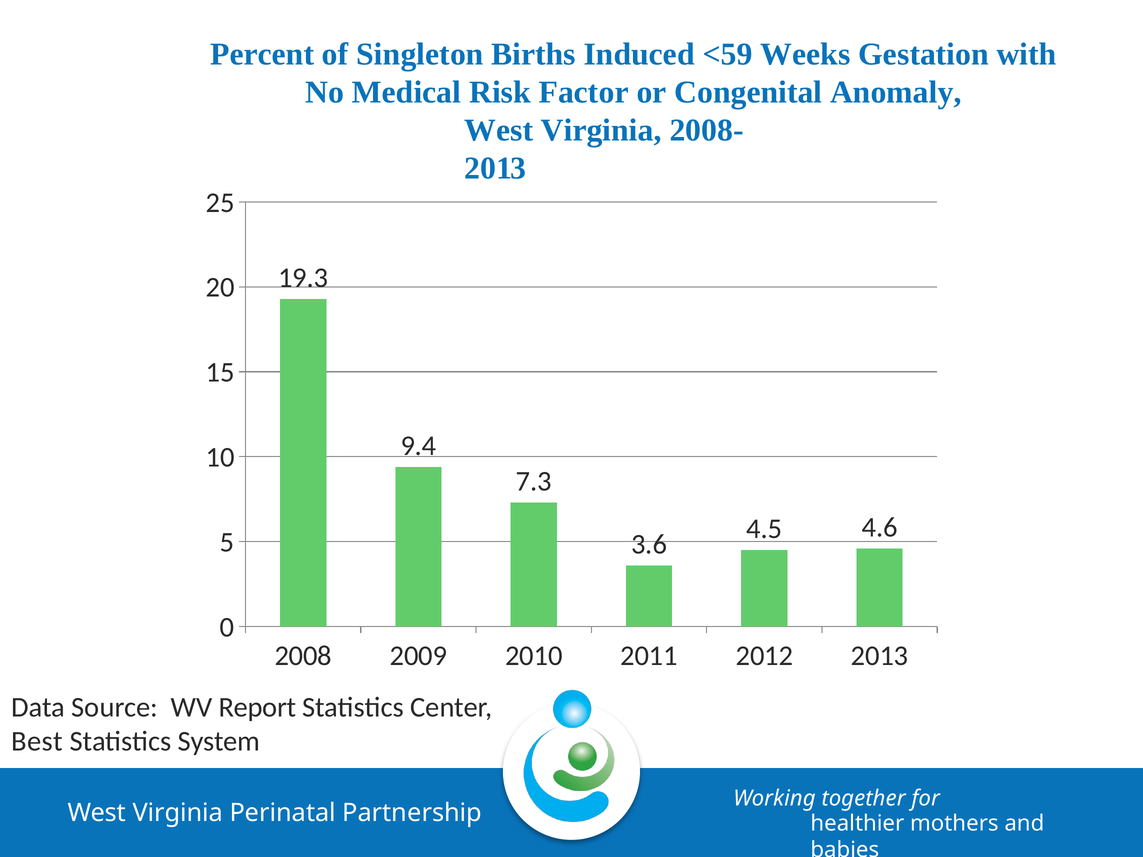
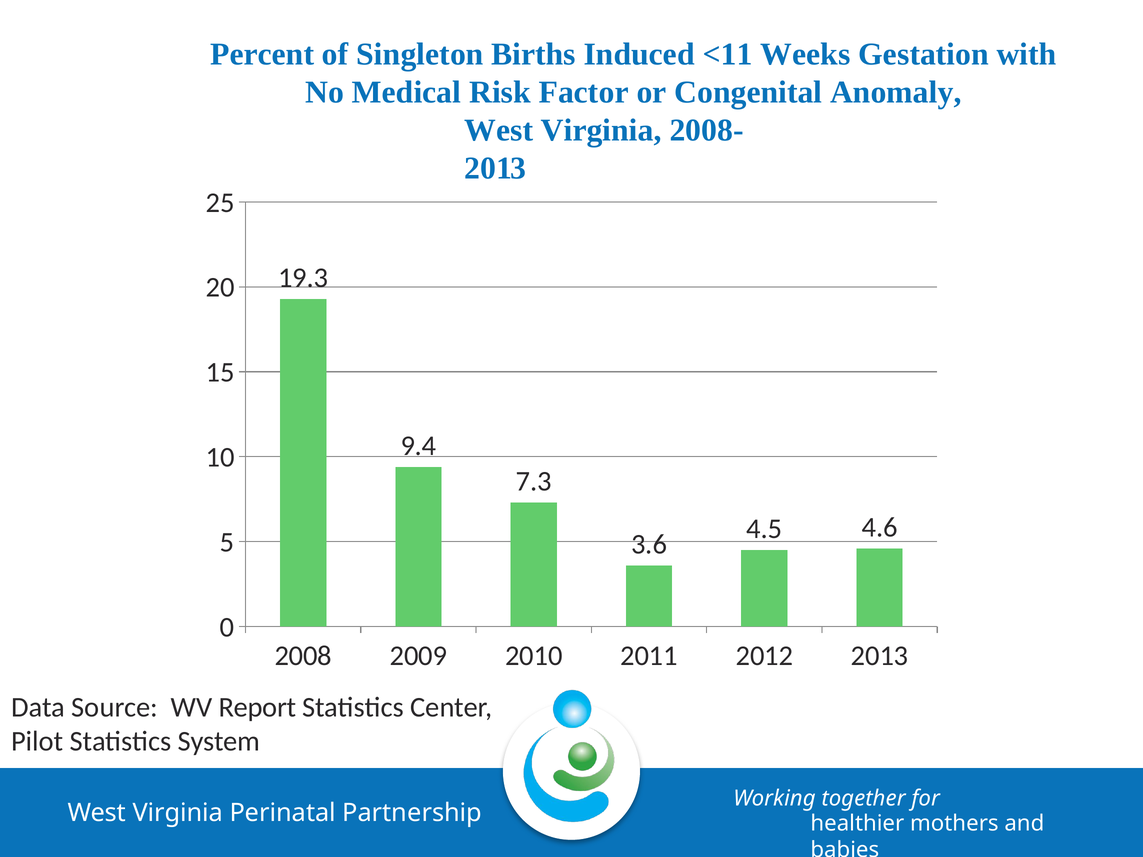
<59: <59 -> <11 (728, 54)
Best: Best -> Pilot (37, 742)
